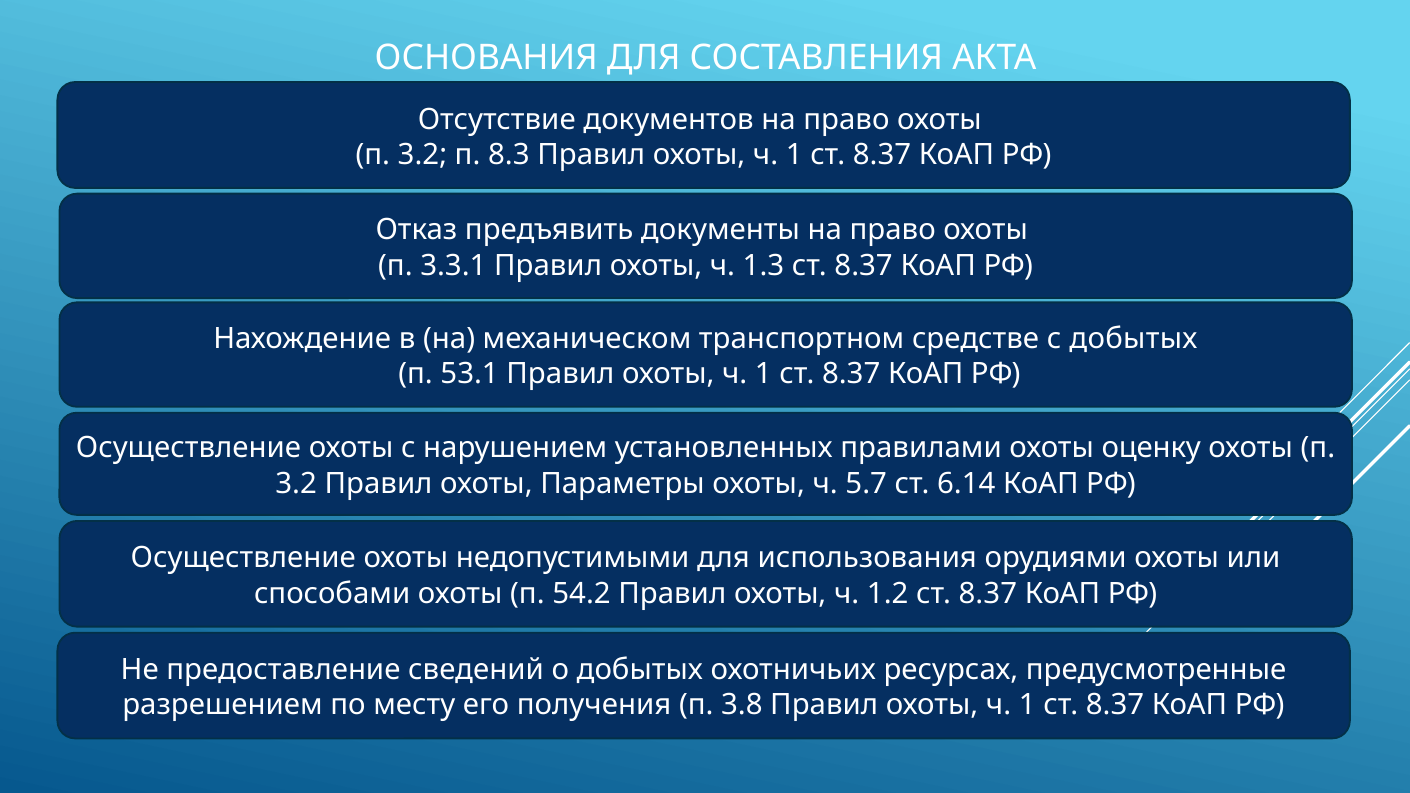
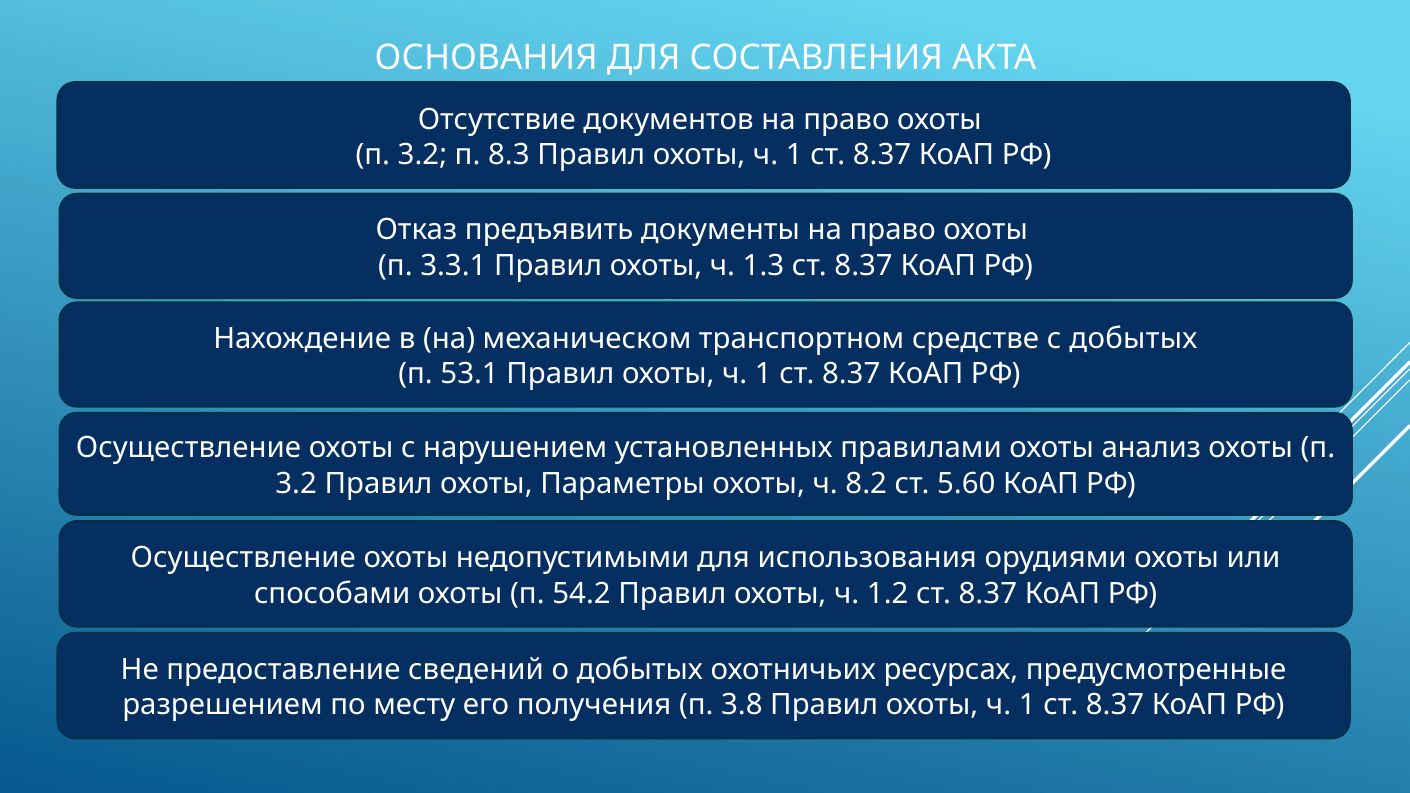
оценку: оценку -> анализ (1151, 448)
5.7: 5.7 -> 8.2 (866, 484)
6.14: 6.14 -> 5.60 (966, 484)
